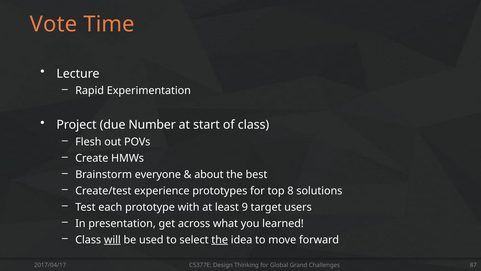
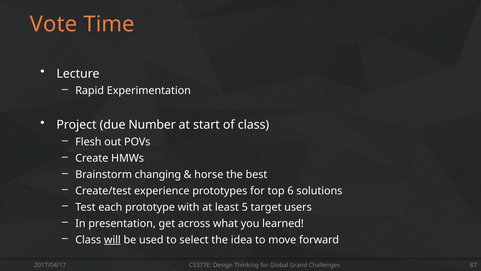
everyone: everyone -> changing (158, 174)
about: about -> horse (209, 174)
8: 8 -> 6 (290, 191)
9: 9 -> 5 (245, 207)
the underline: present -> none (220, 239)
